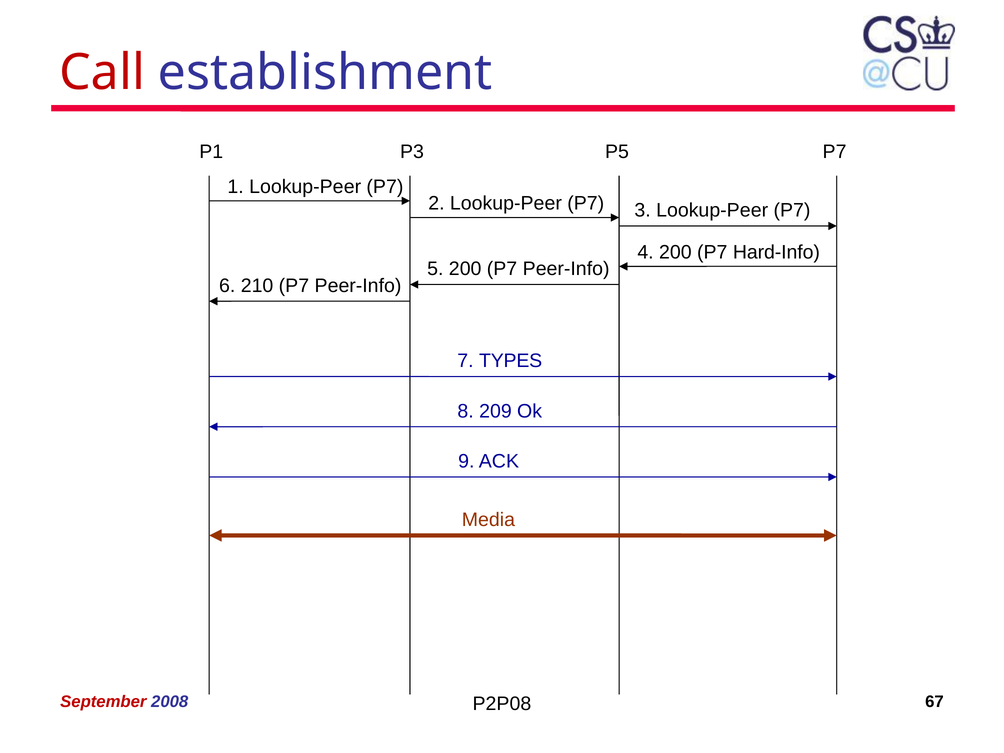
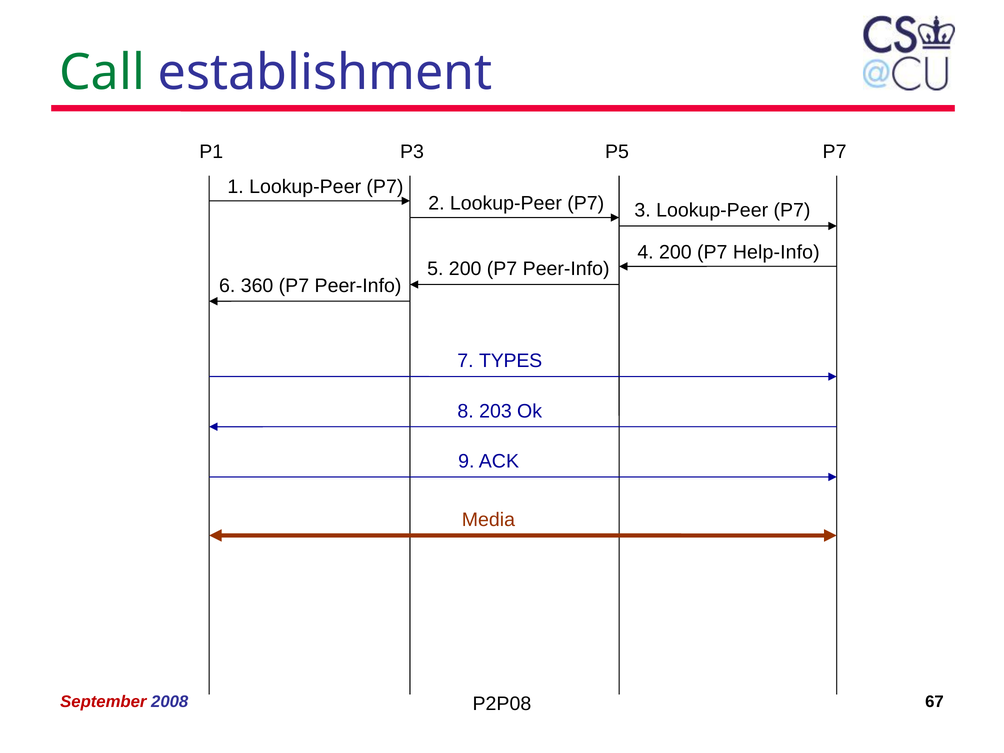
Call colour: red -> green (102, 73)
Hard-Info: Hard-Info -> Help-Info (776, 252)
210: 210 -> 360 (257, 286)
209: 209 -> 203 (495, 411)
